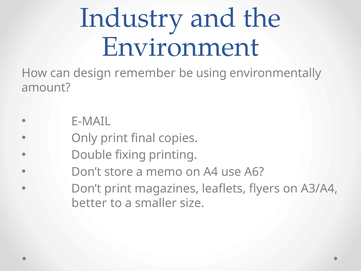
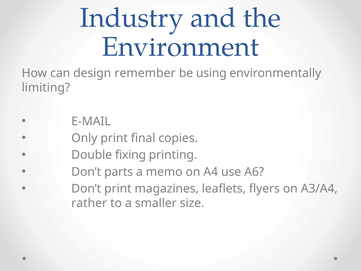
amount: amount -> limiting (46, 87)
store: store -> parts (119, 172)
better: better -> rather (89, 203)
